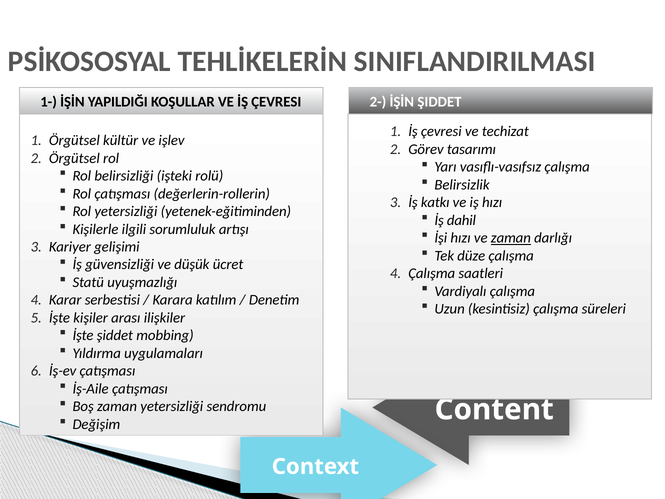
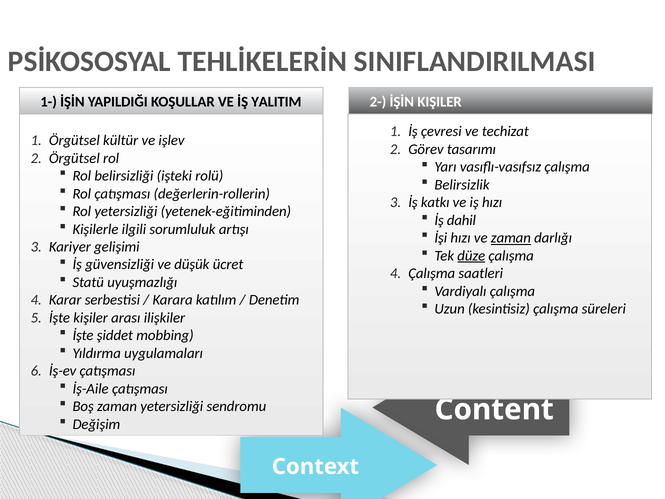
VE İŞ ÇEVRESI: ÇEVRESI -> YALITIM (276, 102)
İŞİN ŞIDDET: ŞIDDET -> KIŞILER (440, 102)
düze underline: none -> present (471, 256)
